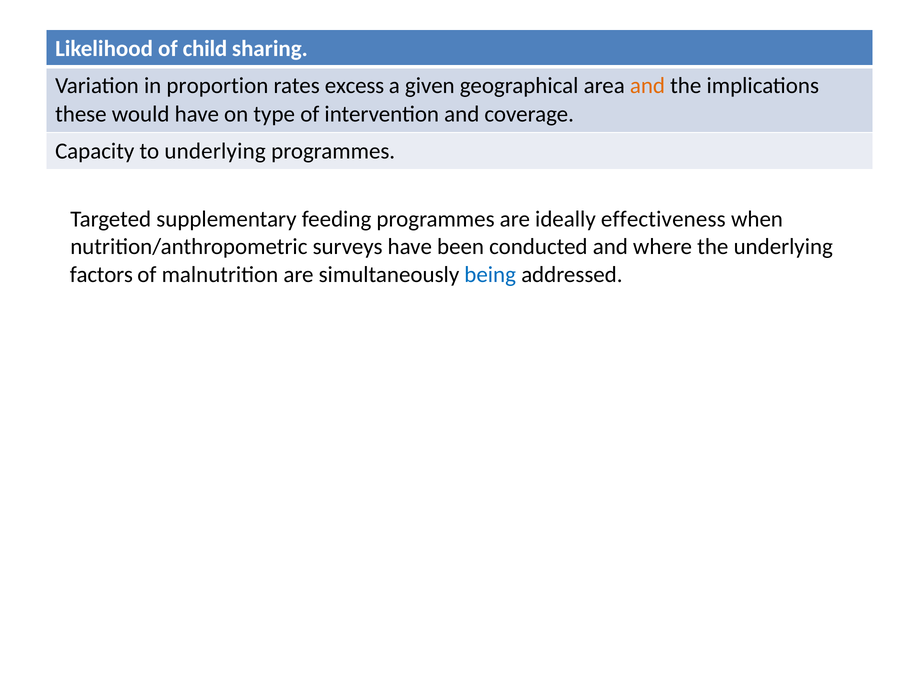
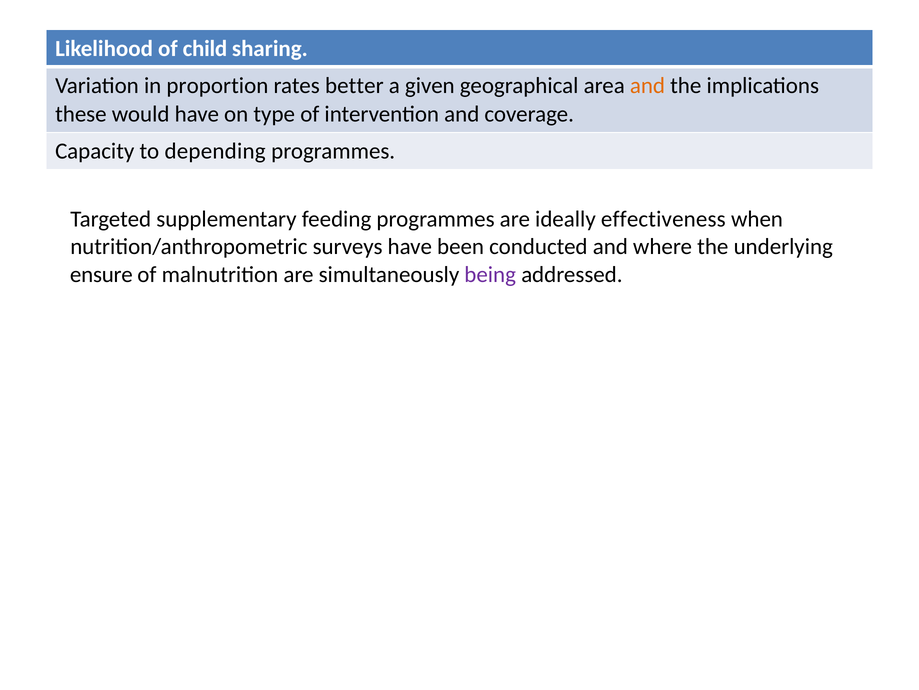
excess: excess -> better (354, 86)
to underlying: underlying -> depending (215, 151)
factors: factors -> ensure (101, 274)
being colour: blue -> purple (490, 274)
